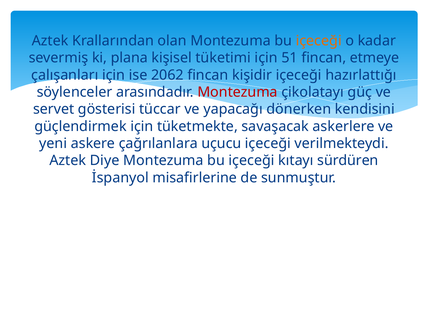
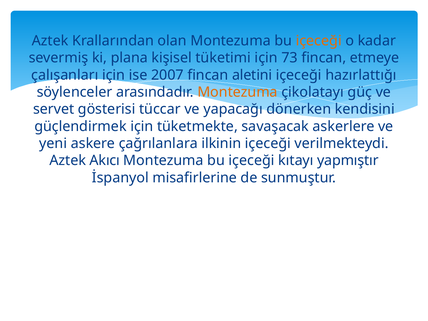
51: 51 -> 73 (290, 58)
2062: 2062 -> 2007 (167, 75)
kişidir: kişidir -> aletini (252, 75)
Montezuma colour: red -> orange (238, 92)
uçucu: uçucu -> ilkinin (221, 143)
Diye: Diye -> Akıcı (105, 161)
sürdüren: sürdüren -> yapmıştır (348, 161)
